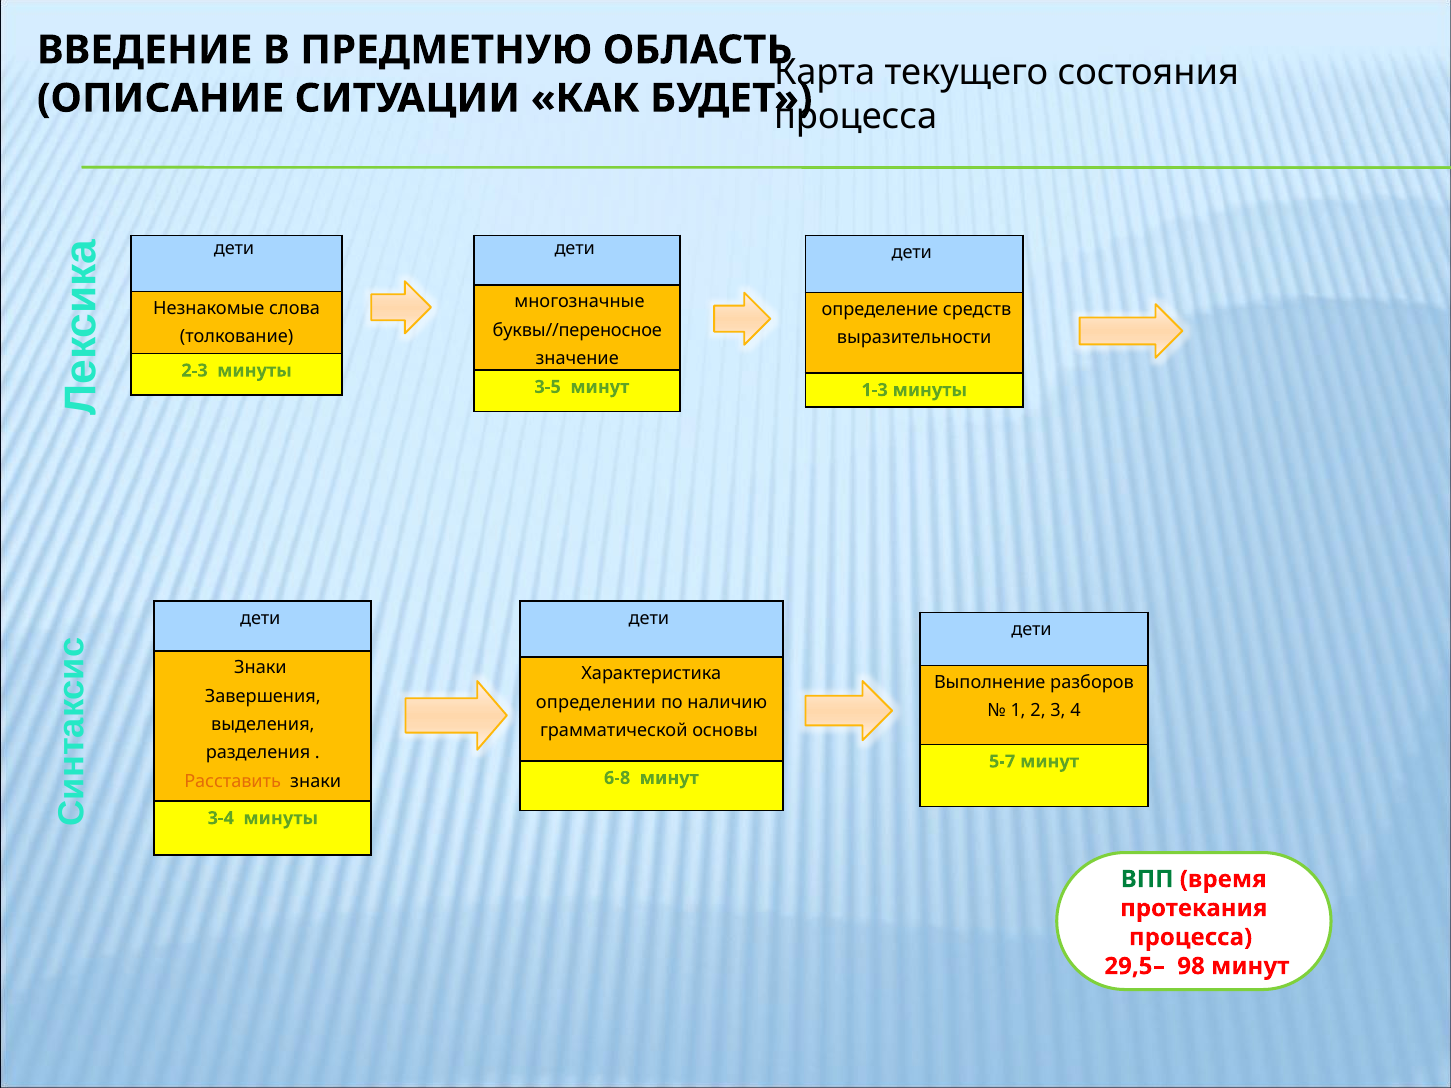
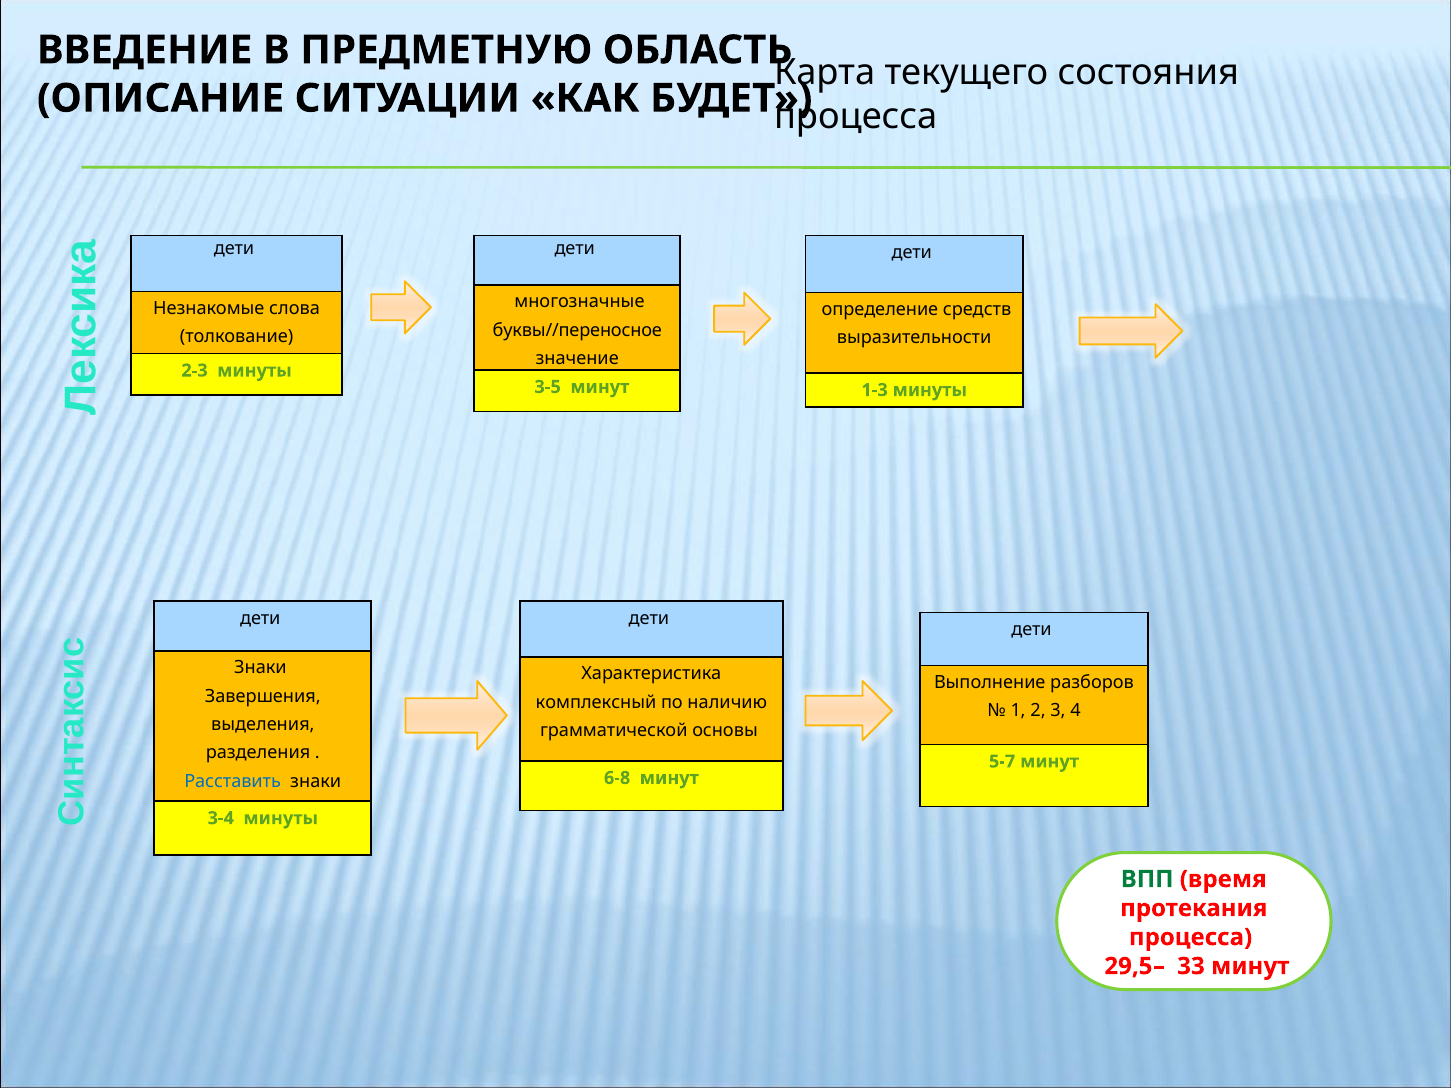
определении: определении -> комплексный (596, 702)
Расставить colour: orange -> blue (233, 781)
98: 98 -> 33 (1191, 966)
